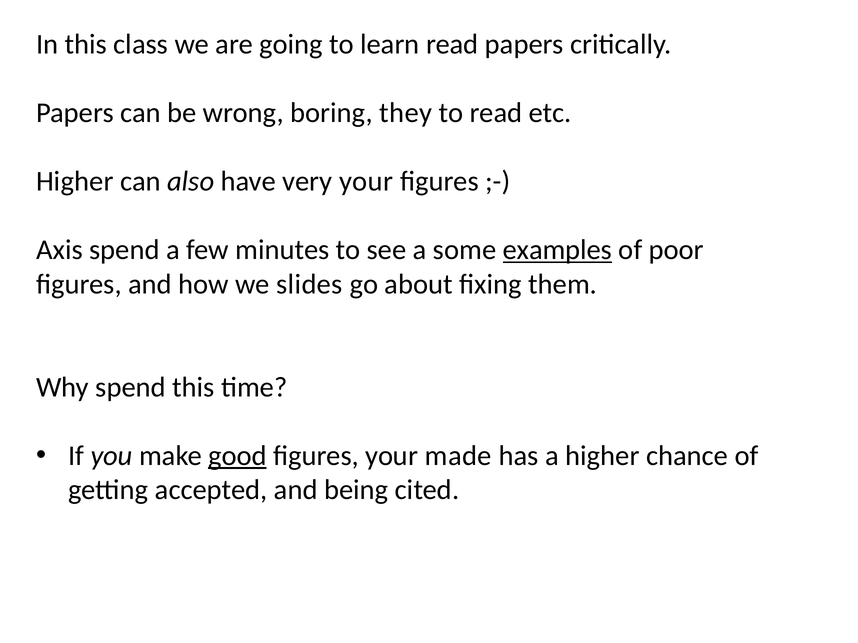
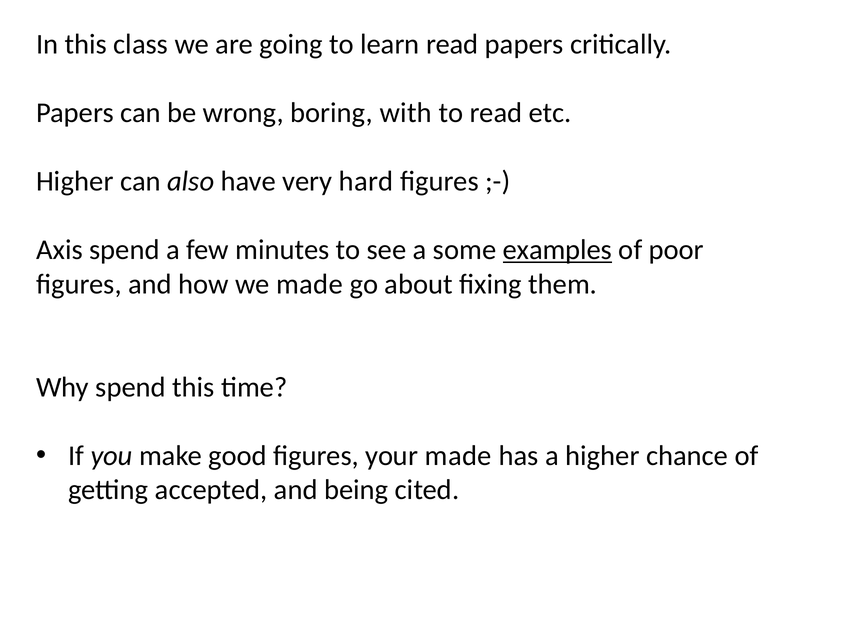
they: they -> with (406, 113)
very your: your -> hard (366, 182)
we slides: slides -> made (310, 284)
good underline: present -> none (237, 456)
